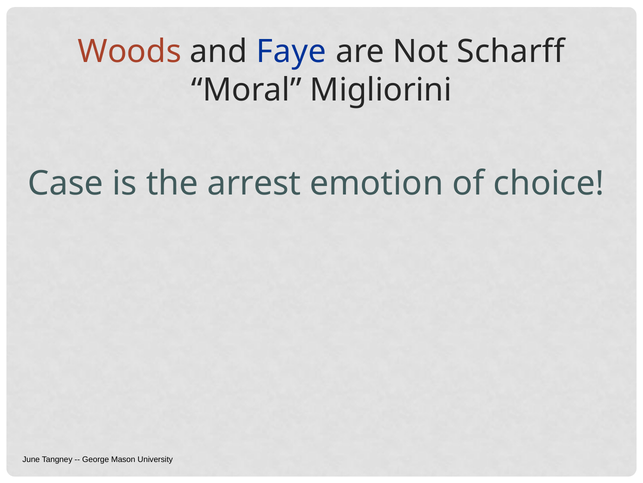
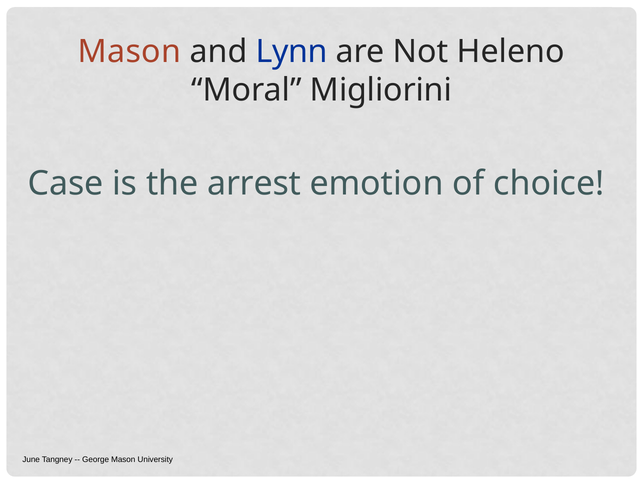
Woods: Woods -> Mason (129, 52)
Faye: Faye -> Lynn (292, 52)
Scharff: Scharff -> Heleno (511, 52)
